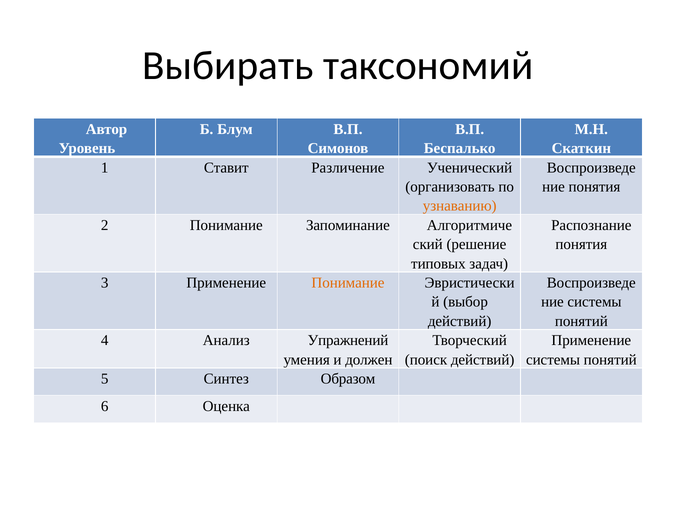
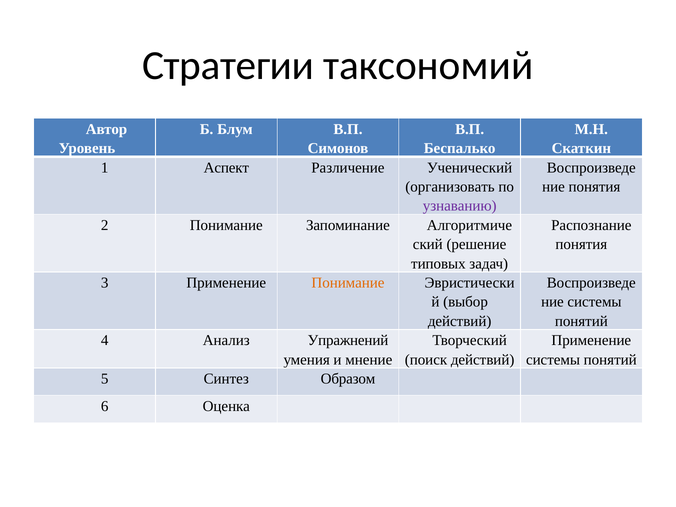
Выбирать: Выбирать -> Стратегии (228, 65)
Ставит: Ставит -> Аспект (226, 168)
узнаванию colour: orange -> purple (460, 206)
должен: должен -> мнение (369, 360)
